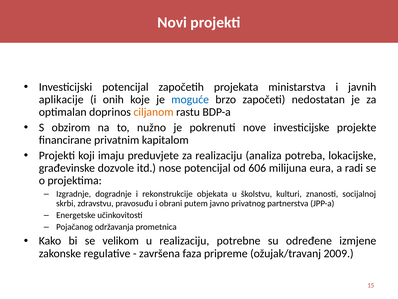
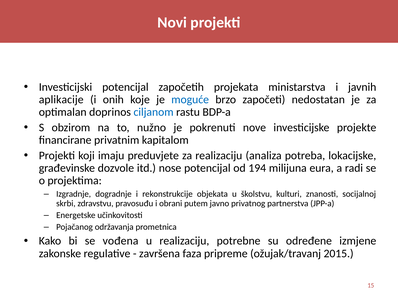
ciljanom colour: orange -> blue (154, 112)
606: 606 -> 194 (257, 168)
velikom: velikom -> vođena (121, 240)
2009: 2009 -> 2015 (339, 253)
